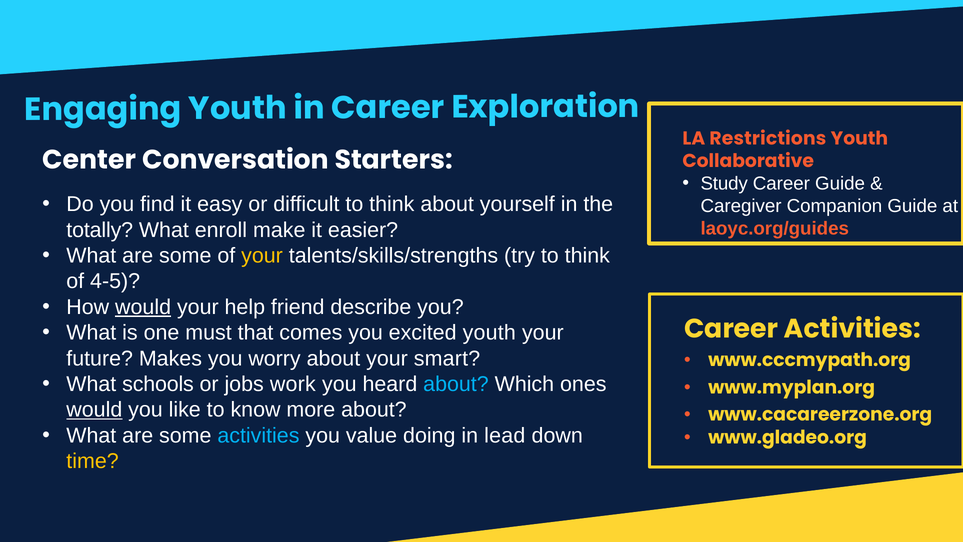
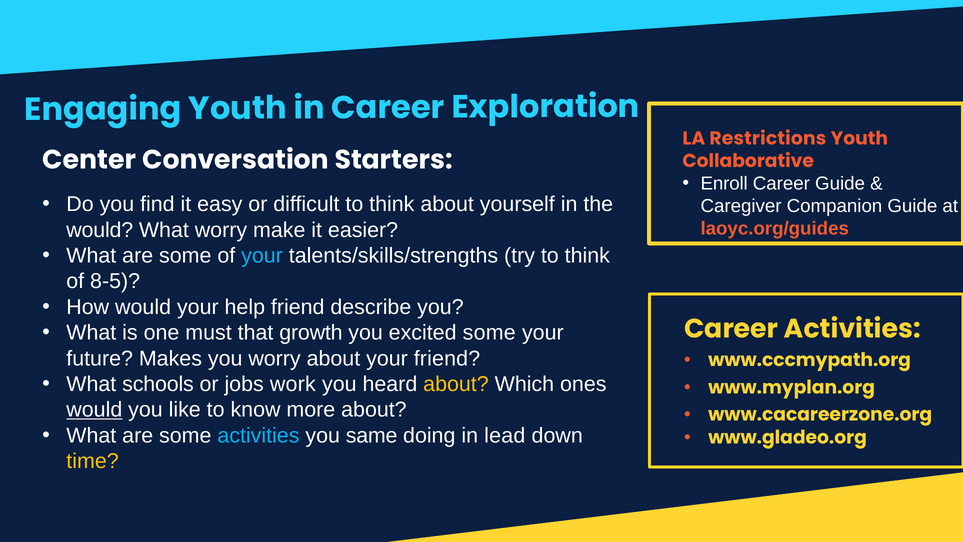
Study: Study -> Enroll (724, 184)
totally: totally -> would (100, 230)
What enroll: enroll -> worry (221, 230)
your colour: yellow -> light blue (262, 256)
4-5: 4-5 -> 8-5 (115, 281)
would underline: present -> none (143, 307)
comes: comes -> growth (311, 333)
excited youth: youth -> some (489, 333)
your smart: smart -> friend (447, 358)
about colour: light blue -> yellow (456, 384)
value: value -> same (372, 435)
